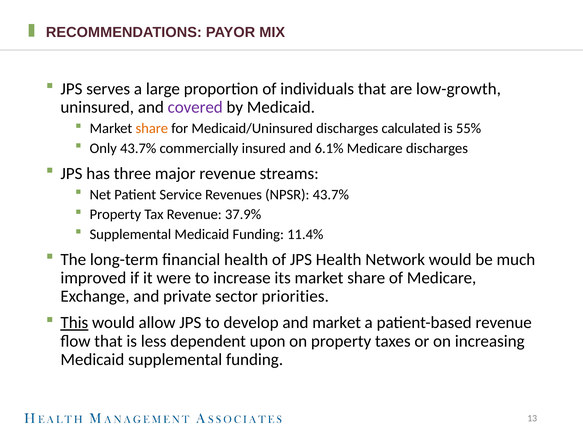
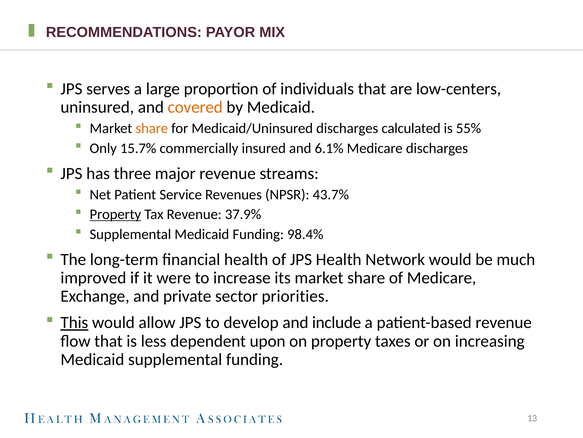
low-growth: low-growth -> low-centers (459, 89)
covered colour: purple -> orange (195, 107)
Only 43.7%: 43.7% -> 15.7% (138, 148)
Property underline: none -> present (115, 214)
11.4%: 11.4% -> 98.4% (305, 234)
and market: market -> include (337, 322)
